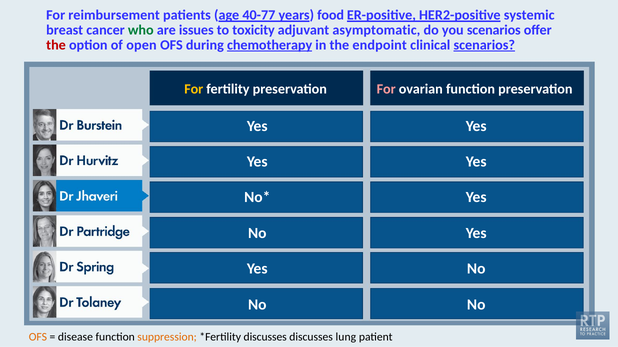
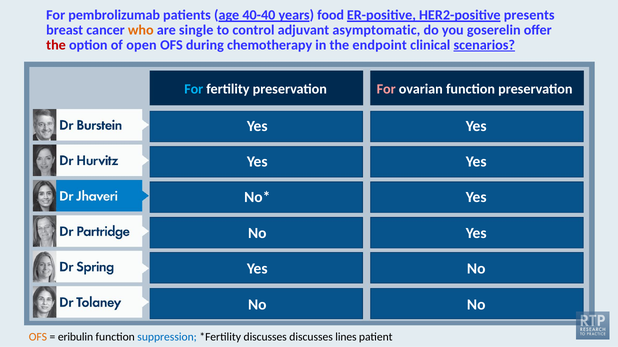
reimbursement: reimbursement -> pembrolizumab (114, 15)
40-77: 40-77 -> 40-40 (259, 15)
systemic: systemic -> presents (529, 15)
who colour: green -> orange (141, 30)
issues: issues -> single (196, 30)
toxicity: toxicity -> control (253, 30)
you scenarios: scenarios -> goserelin (494, 30)
chemotherapy underline: present -> none (270, 45)
For colour: yellow -> light blue (194, 89)
disease: disease -> eribulin (75, 337)
suppression colour: orange -> blue (167, 337)
lung: lung -> lines (346, 337)
